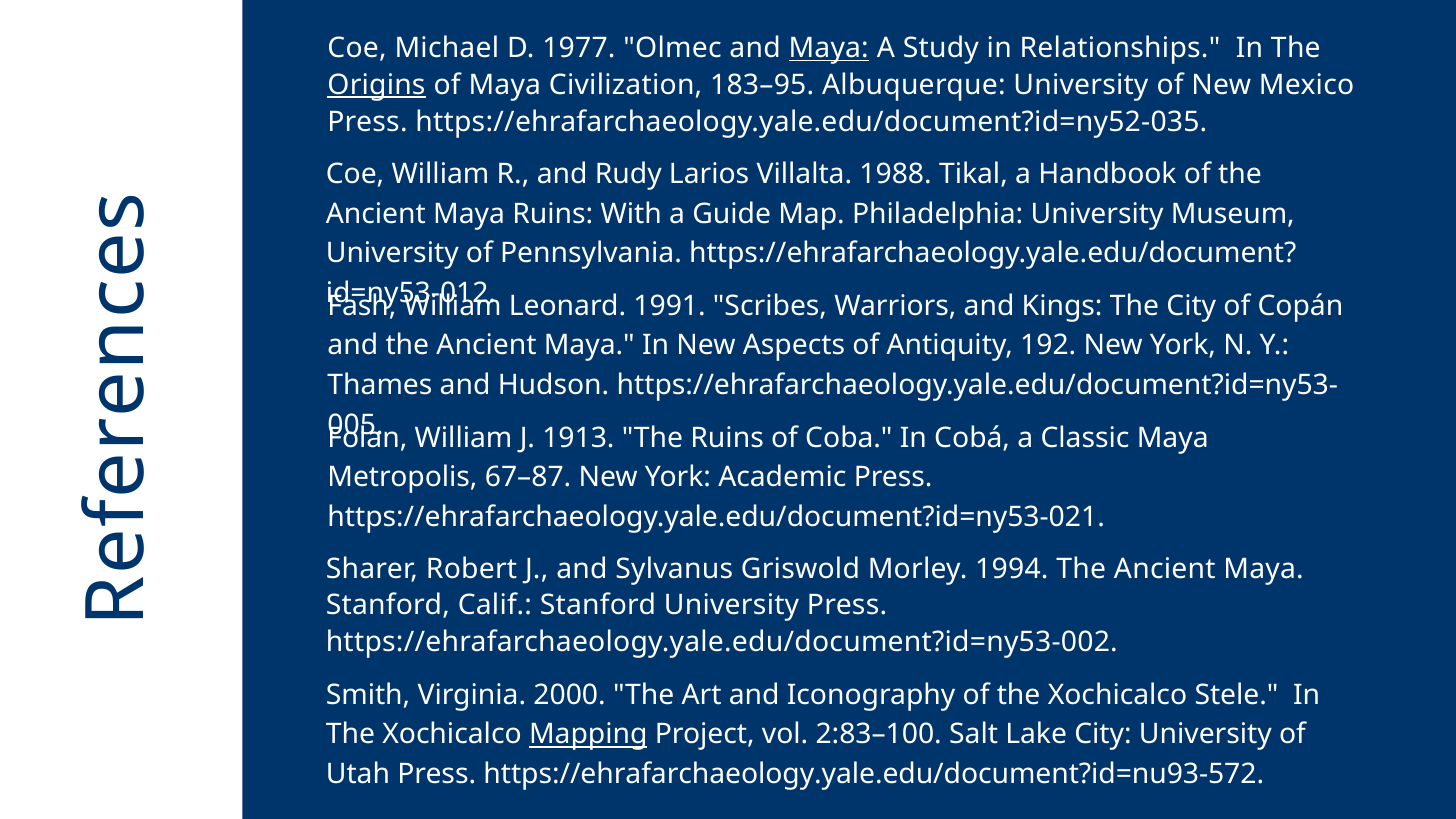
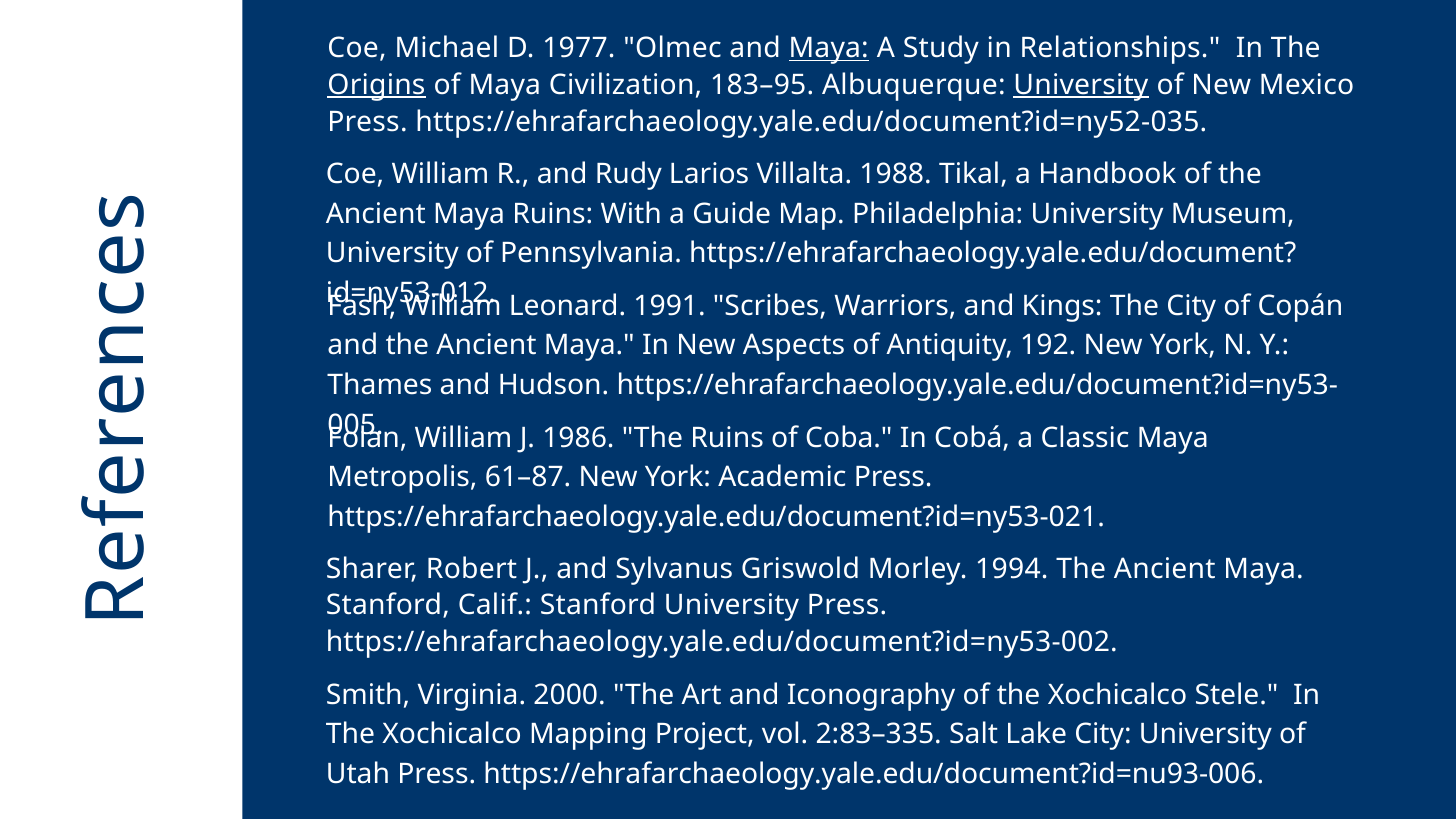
University underline: none -> present (1081, 85)
1913: 1913 -> 1986 (578, 438)
67–87: 67–87 -> 61–87 (528, 477)
Mapping underline: present -> none (588, 734)
2:83–100: 2:83–100 -> 2:83–335 (879, 734)
https://ehrafarchaeology.yale.edu/document?id=nu93-572: https://ehrafarchaeology.yale.edu/document?id=nu93-572 -> https://ehrafarchaeology.yale.edu/document?id=nu93-006 (874, 774)
